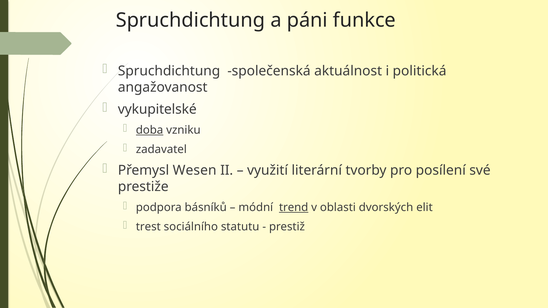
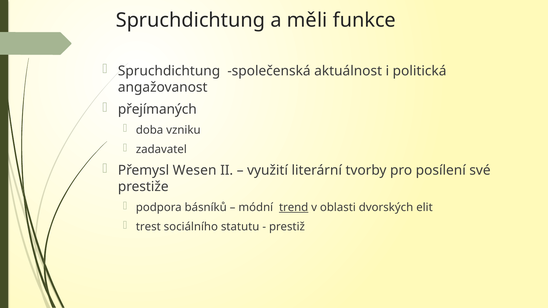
páni: páni -> měli (307, 20)
vykupitelské: vykupitelské -> přejímaných (157, 110)
doba underline: present -> none (150, 130)
